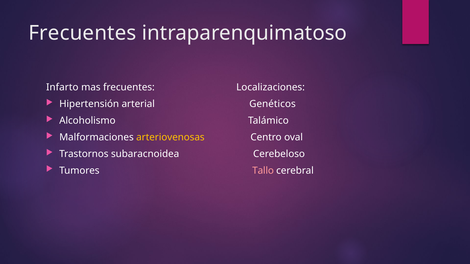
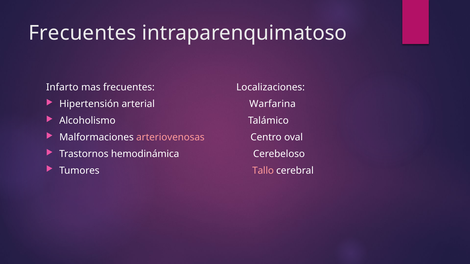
Genéticos: Genéticos -> Warfarina (273, 104)
arteriovenosas colour: yellow -> pink (170, 137)
subaracnoidea: subaracnoidea -> hemodinámica (145, 154)
